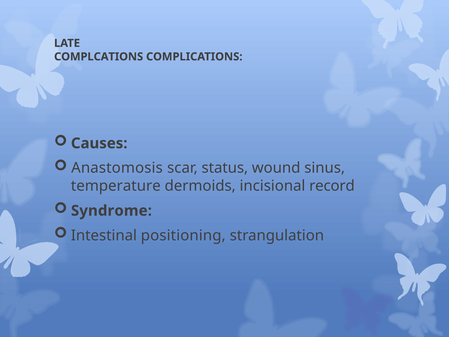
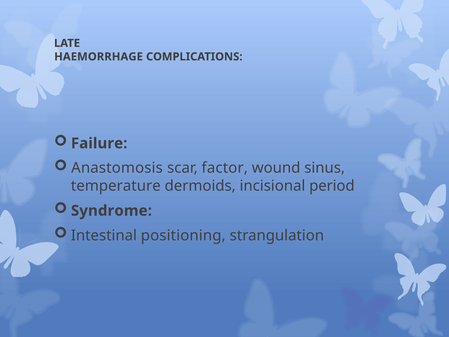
COMPLCATIONS: COMPLCATIONS -> HAEMORRHAGE (99, 57)
Causes: Causes -> Failure (99, 143)
status: status -> factor (225, 168)
record: record -> period (332, 186)
